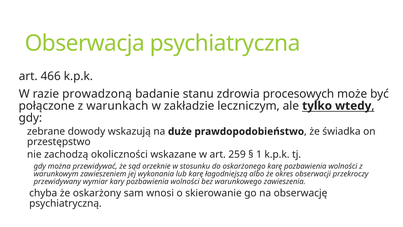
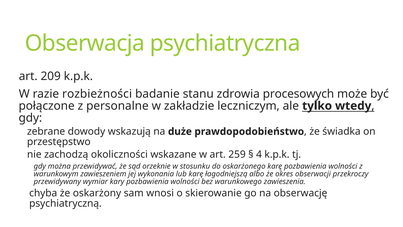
466: 466 -> 209 (51, 76)
prowadzoną: prowadzoną -> rozbieżności (97, 94)
warunkach: warunkach -> personalne (117, 106)
1: 1 -> 4 (259, 154)
